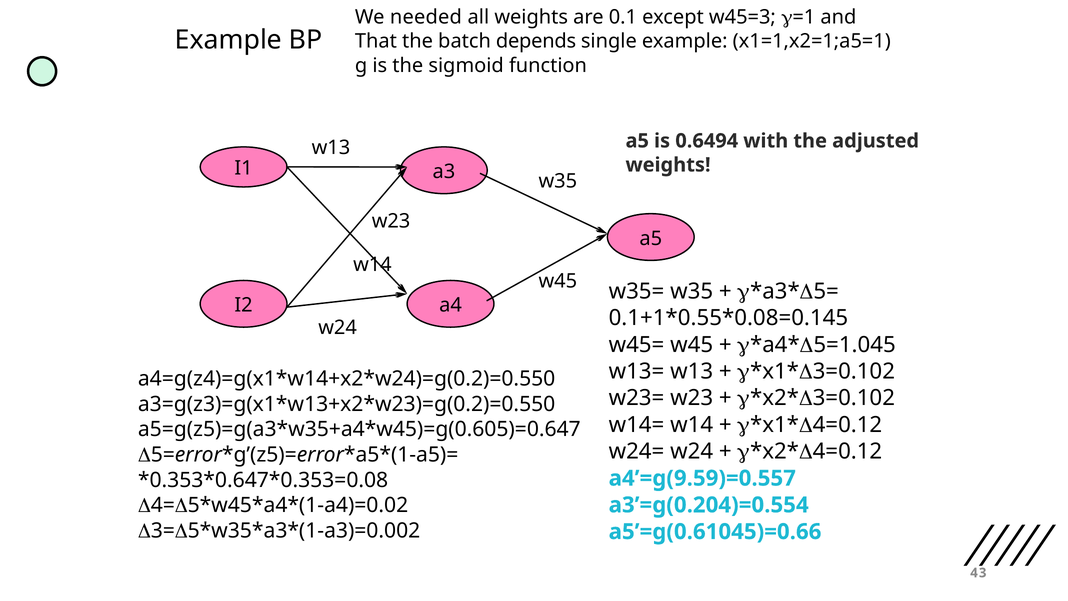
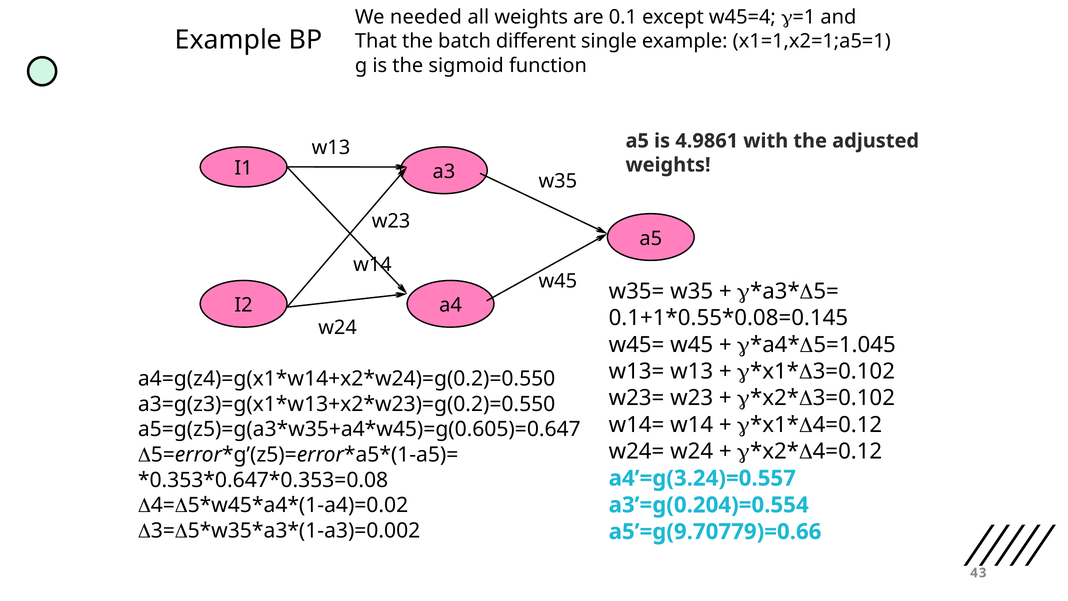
w45=3: w45=3 -> w45=4 (742, 17)
depends: depends -> different (536, 41)
0.6494: 0.6494 -> 4.9861 (707, 141)
a4’=g(9.59)=0.557: a4’=g(9.59)=0.557 -> a4’=g(3.24)=0.557 (702, 478)
a5’=g(0.61045)=0.66: a5’=g(0.61045)=0.66 -> a5’=g(9.70779)=0.66 (715, 532)
